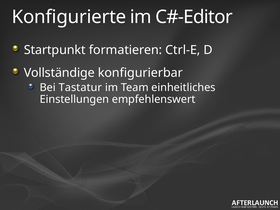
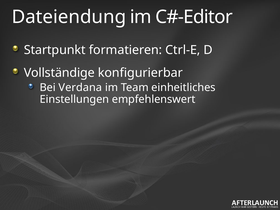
Konfigurierte: Konfigurierte -> Dateiendung (69, 17)
Tastatur: Tastatur -> Verdana (80, 88)
